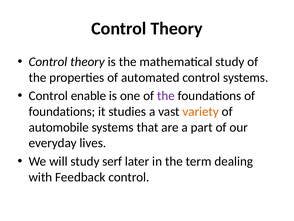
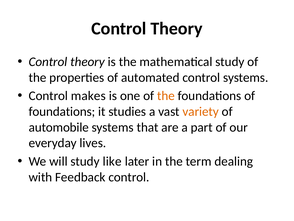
enable: enable -> makes (88, 96)
the colour: purple -> orange (166, 96)
serf: serf -> like (112, 161)
